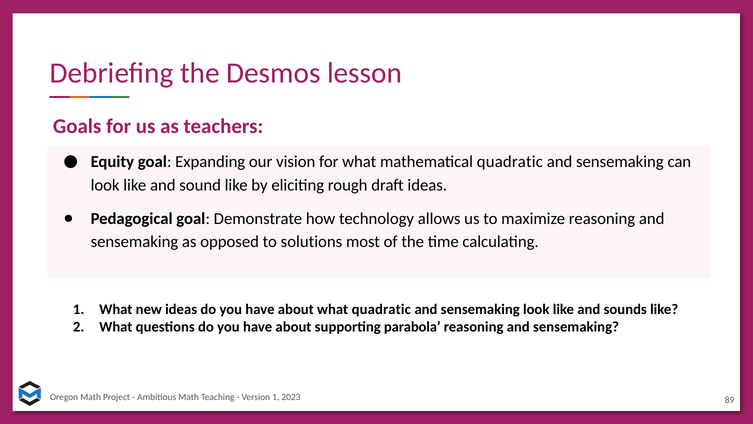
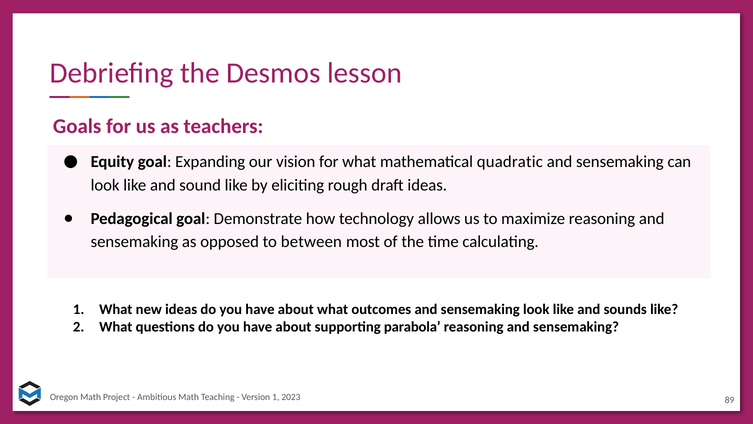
solutions: solutions -> between (311, 241)
what quadratic: quadratic -> outcomes (381, 309)
